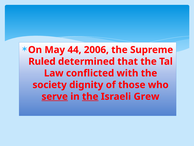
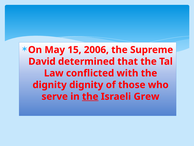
44: 44 -> 15 (74, 50)
Ruled: Ruled -> David (42, 61)
society: society -> dignity (50, 85)
serve underline: present -> none (55, 96)
